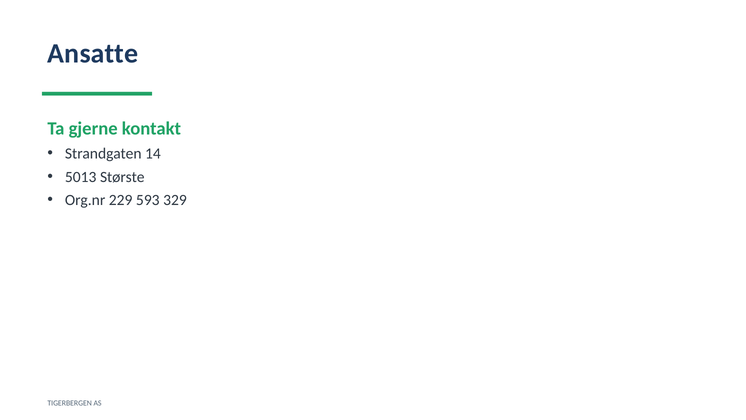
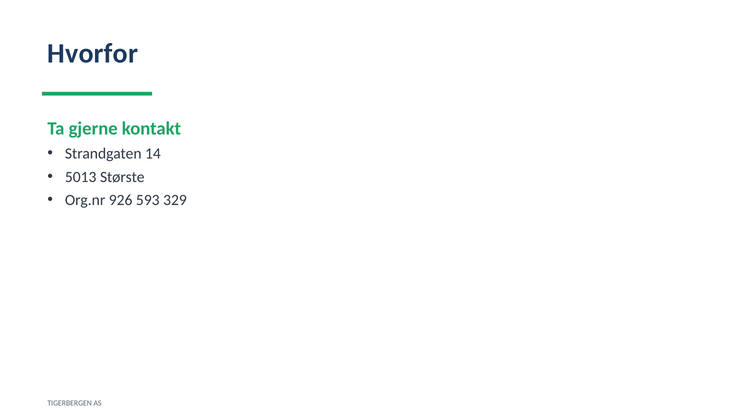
Ansatte: Ansatte -> Hvorfor (93, 53)
229: 229 -> 926 (121, 200)
